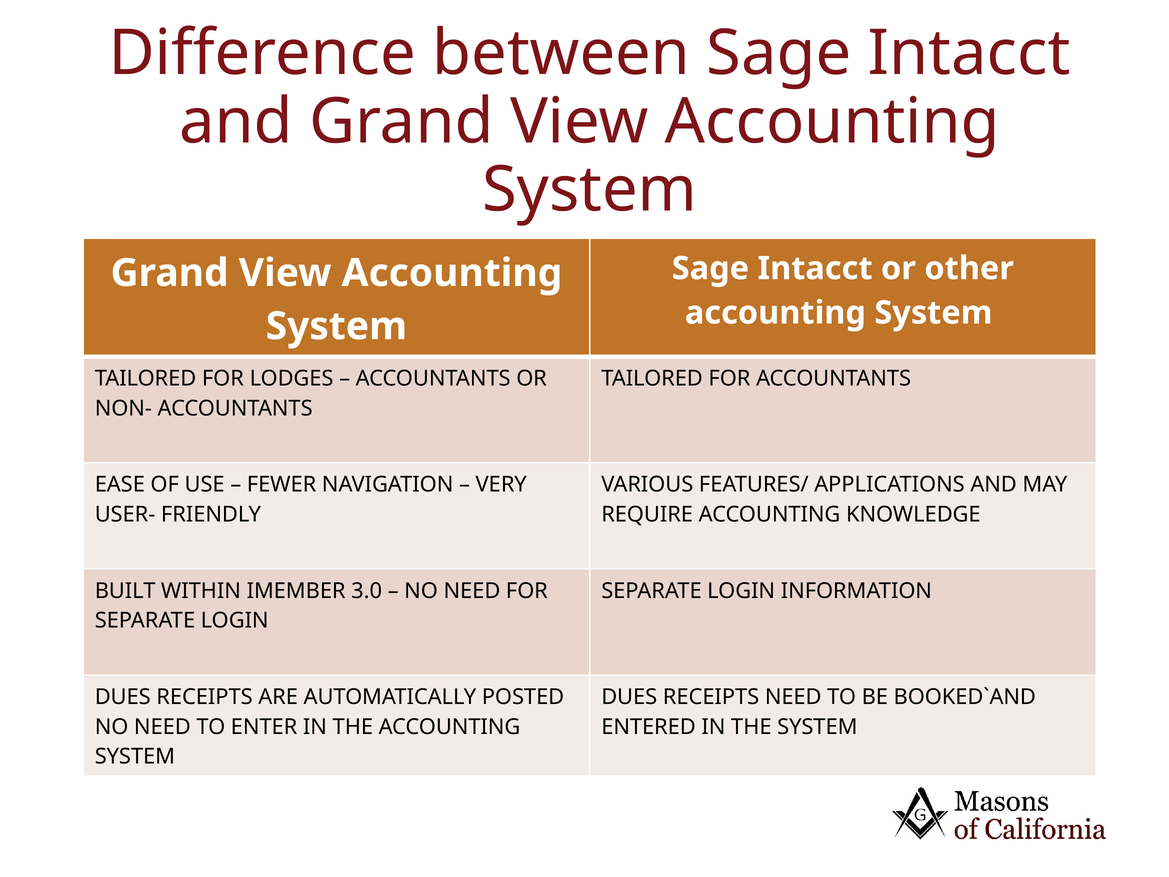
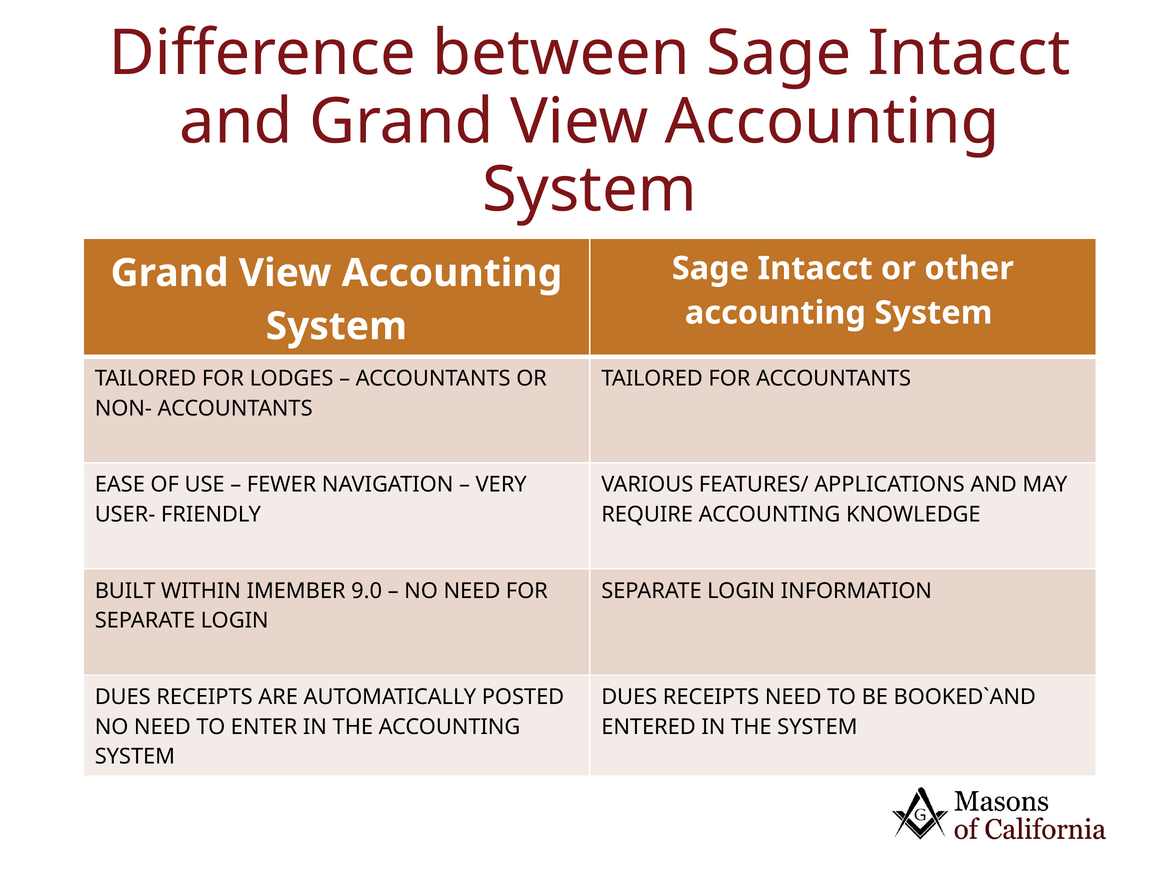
3.0: 3.0 -> 9.0 (367, 591)
